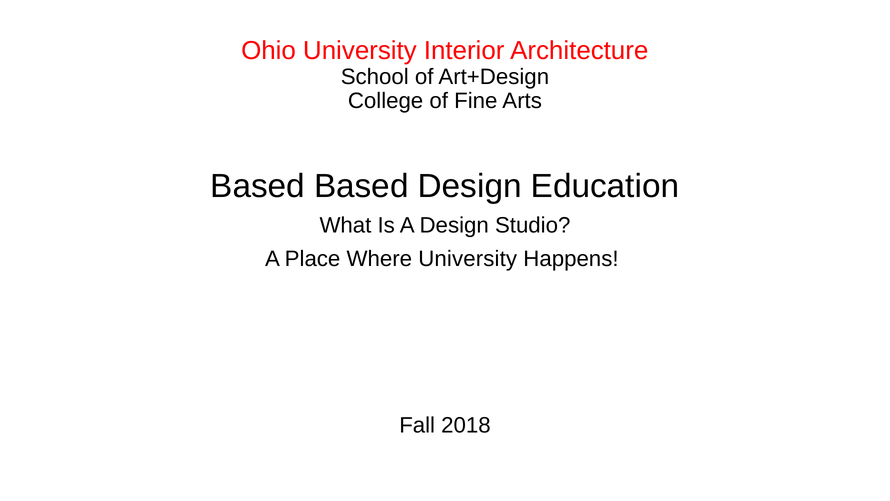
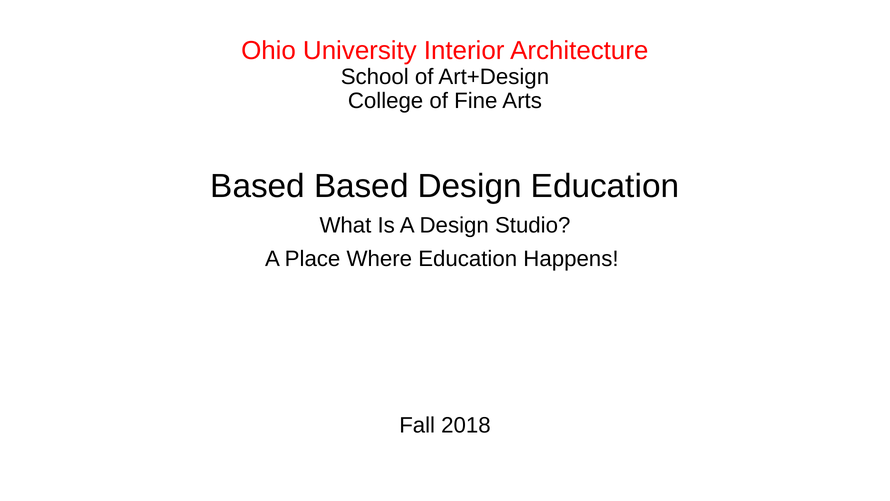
Where University: University -> Education (468, 259)
